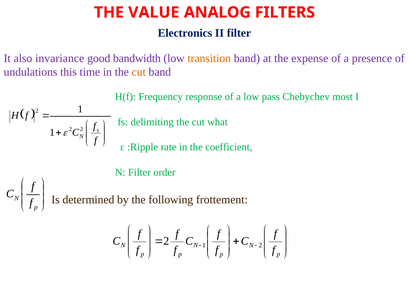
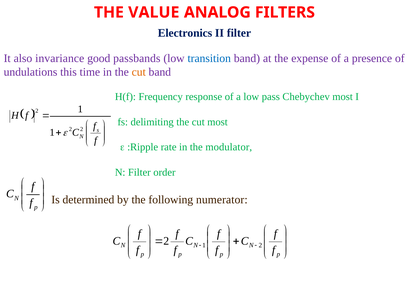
bandwidth: bandwidth -> passbands (137, 58)
transition colour: orange -> blue (209, 58)
cut what: what -> most (217, 122)
coefficient: coefficient -> modulator (229, 147)
frottement: frottement -> numerator (222, 200)
